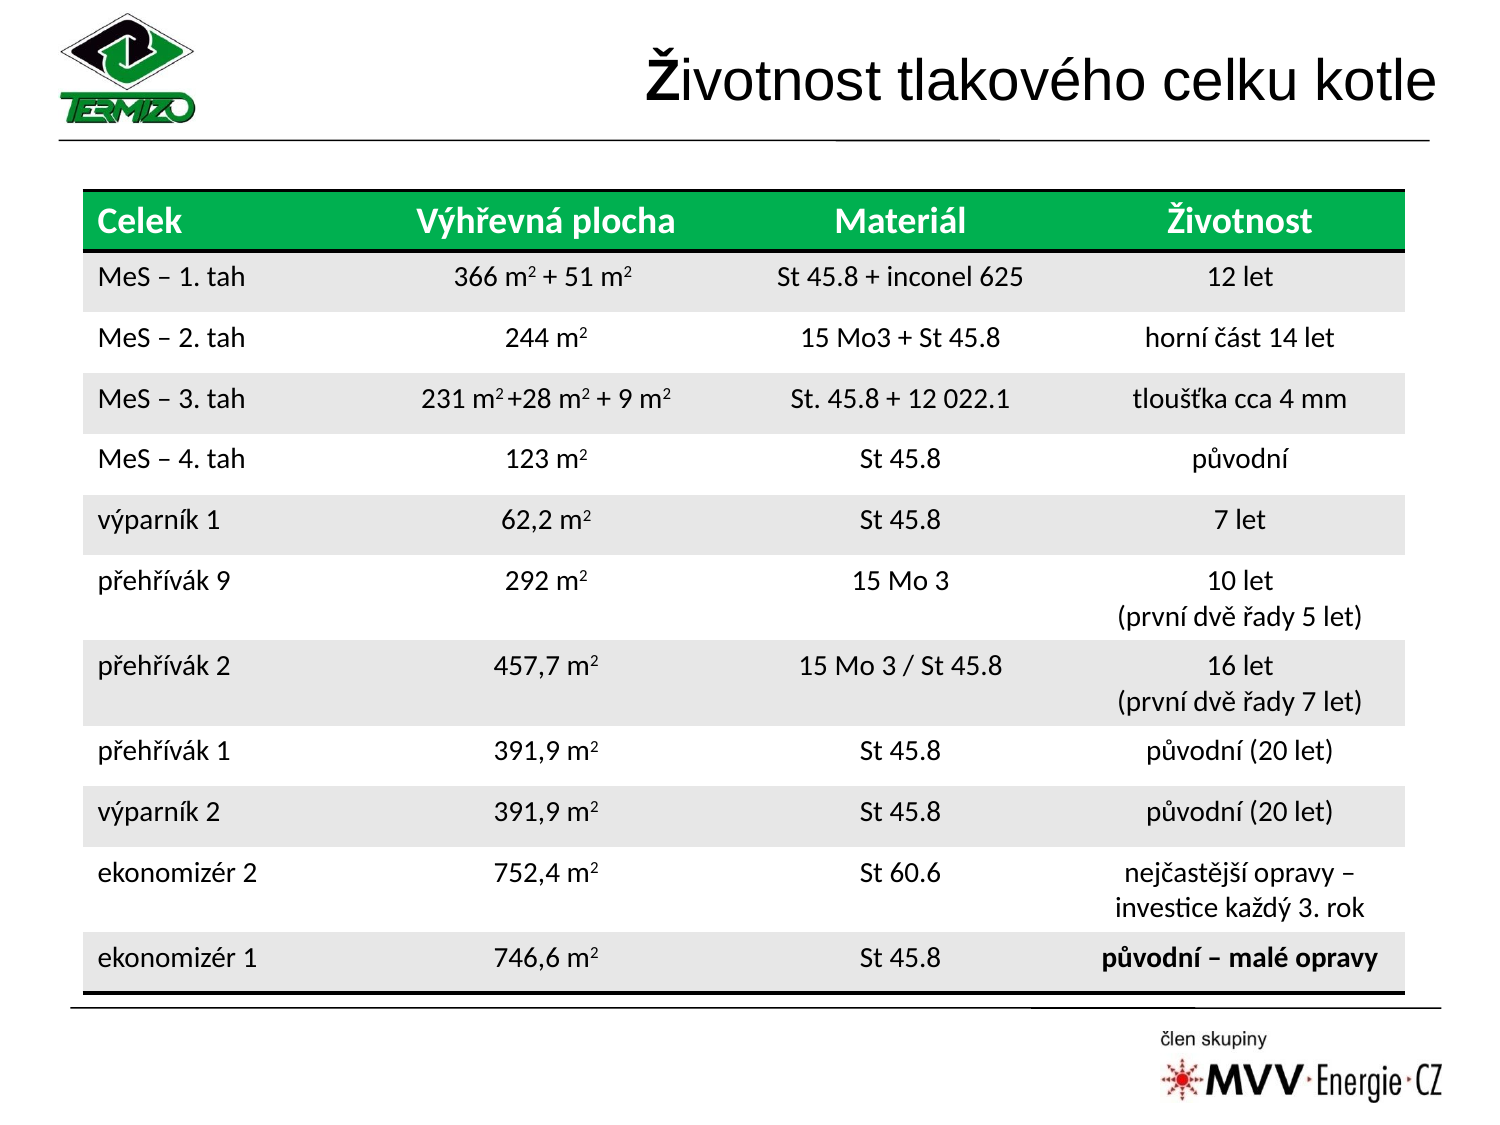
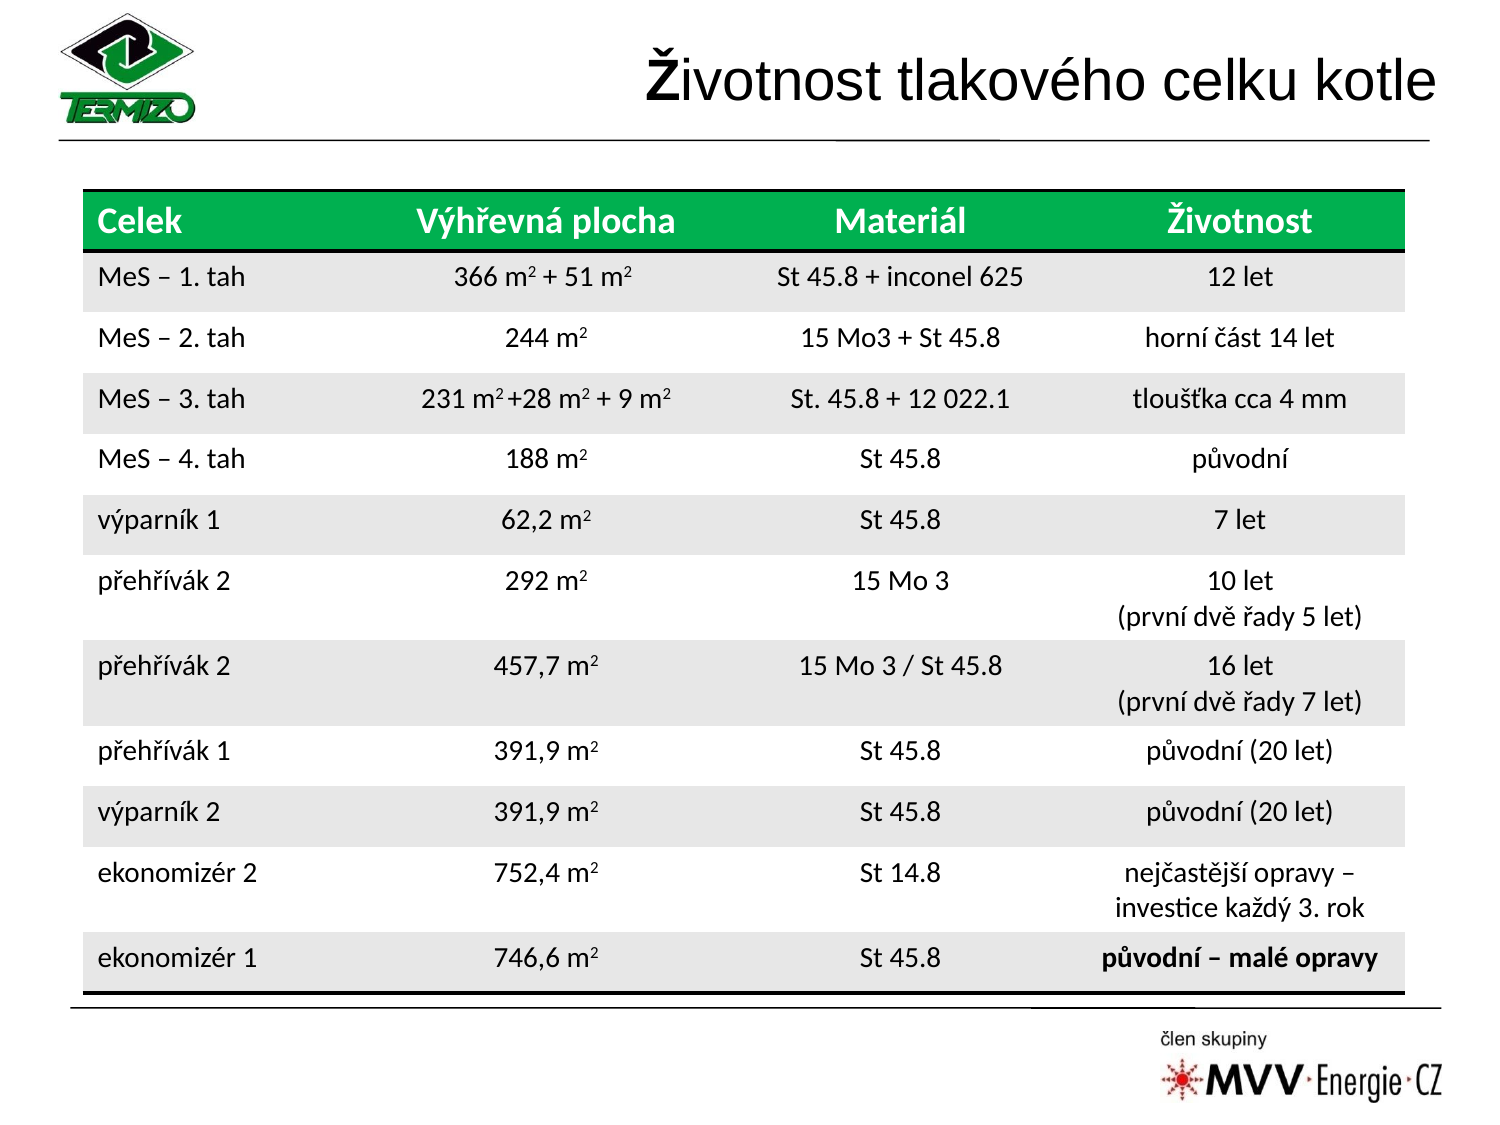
123: 123 -> 188 (527, 459)
9: 9 -> 2 (223, 581)
60.6: 60.6 -> 14.8 (915, 873)
